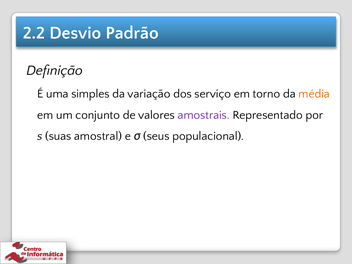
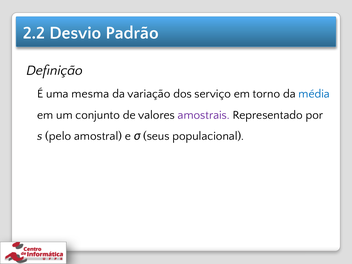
simples: simples -> mesma (90, 94)
média colour: orange -> blue (314, 94)
suas: suas -> pelo (58, 136)
